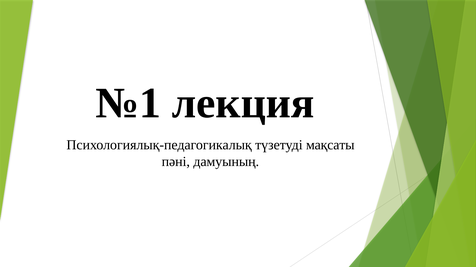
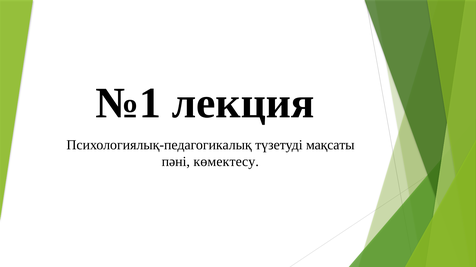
дамуының: дамуының -> көмектесу (226, 162)
